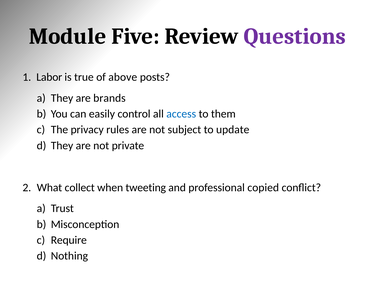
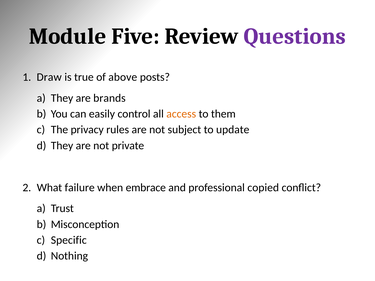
Labor: Labor -> Draw (49, 77)
access colour: blue -> orange (181, 114)
collect: collect -> failure (80, 188)
tweeting: tweeting -> embrace (146, 188)
Require: Require -> Specific (69, 240)
